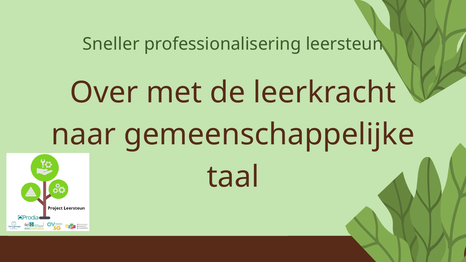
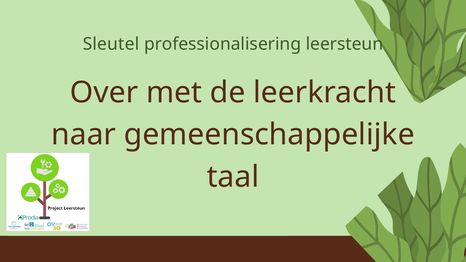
Sneller: Sneller -> Sleutel (111, 44)
